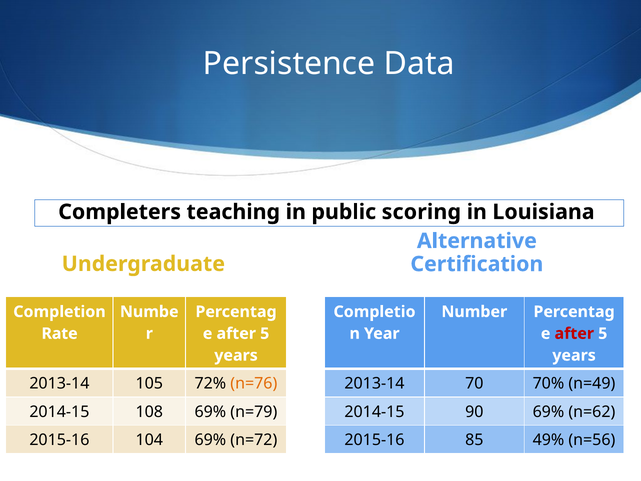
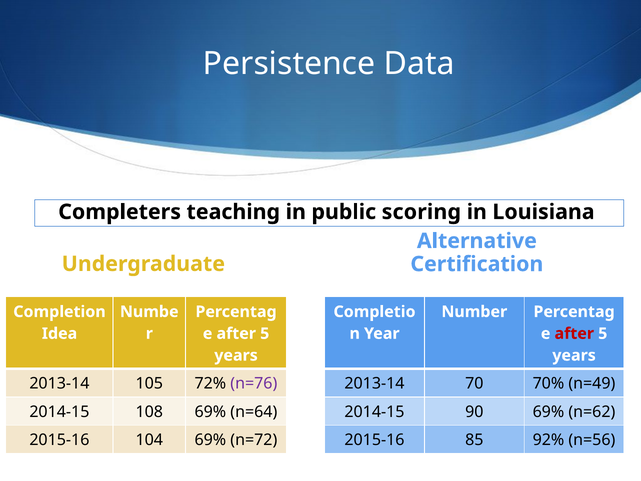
Rate: Rate -> Idea (59, 333)
n=76 colour: orange -> purple (254, 383)
n=79: n=79 -> n=64 (254, 412)
49%: 49% -> 92% (548, 440)
